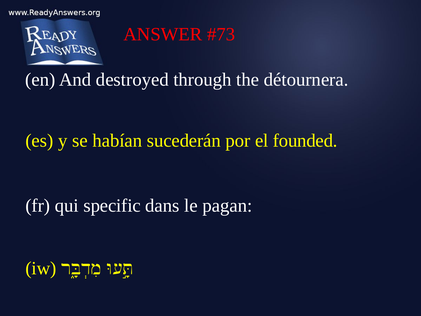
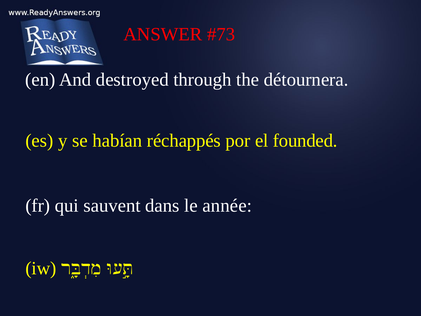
sucederán: sucederán -> réchappés (184, 141)
specific: specific -> sauvent (112, 205)
pagan: pagan -> année (227, 205)
